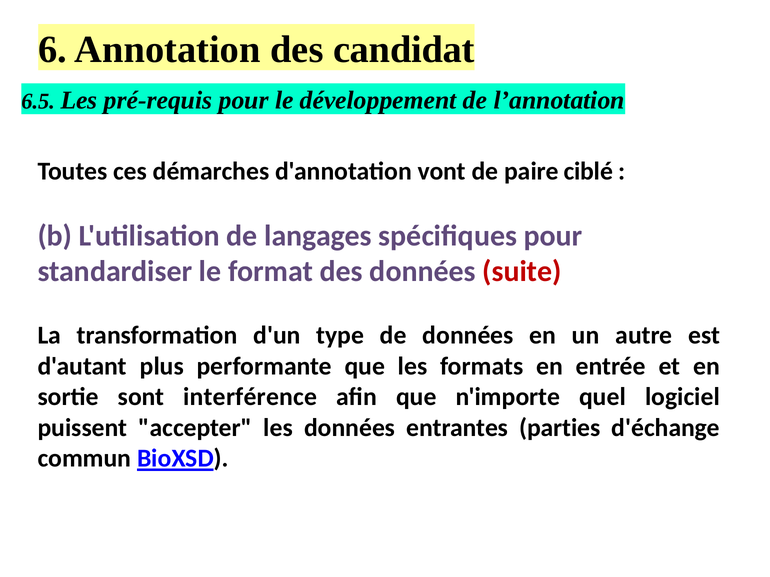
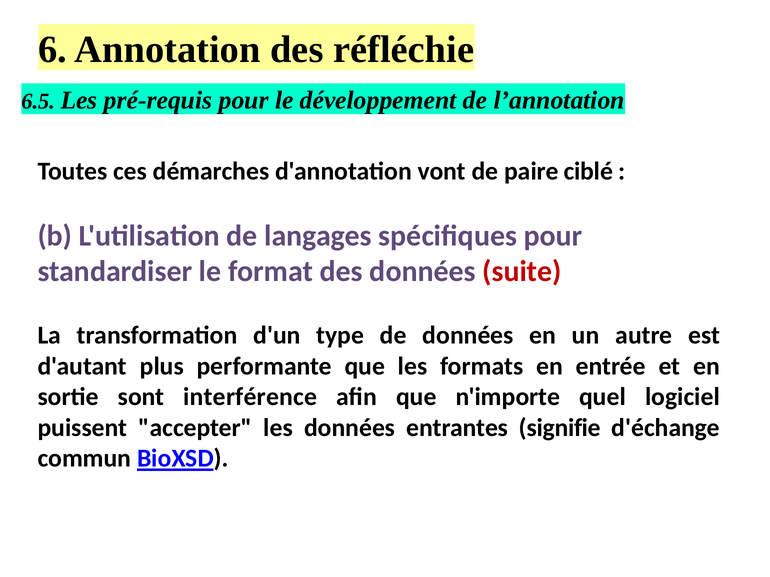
candidat: candidat -> réfléchie (404, 50)
parties: parties -> signifie (560, 428)
